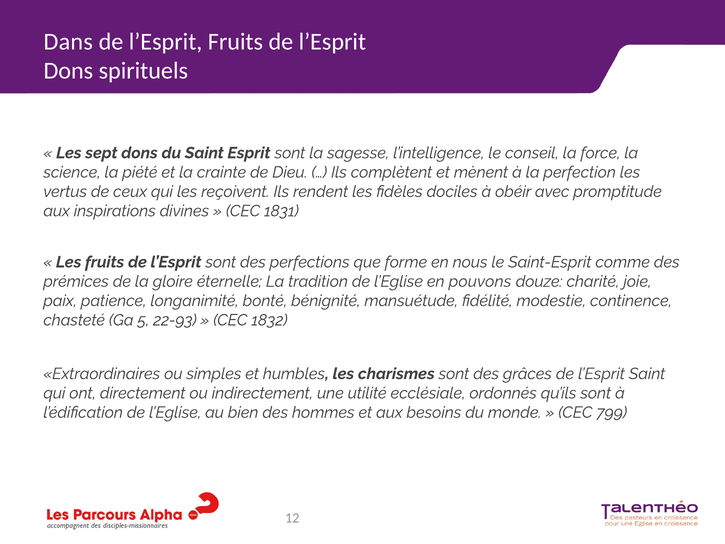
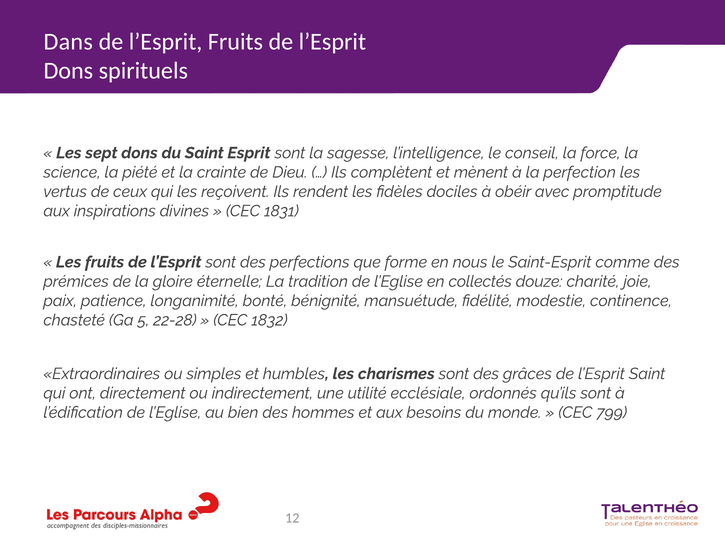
pouvons: pouvons -> collectés (480, 281)
22-93: 22-93 -> 22-28 (175, 320)
